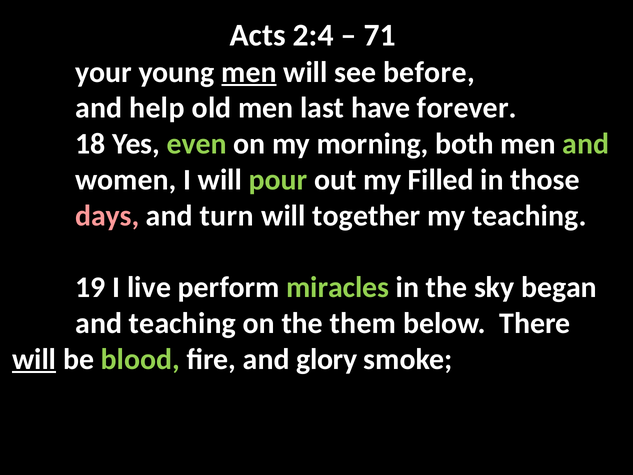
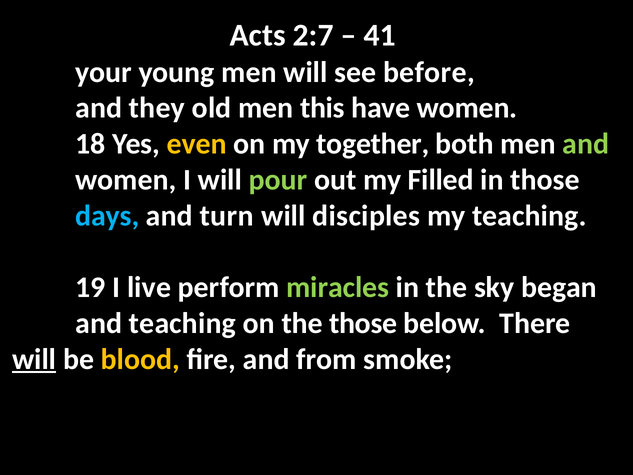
2:4: 2:4 -> 2:7 (313, 35)
71: 71 -> 41 (380, 35)
men underline: present -> none (249, 72)
help: help -> they (157, 108)
last: last -> this (322, 108)
have forever: forever -> women (467, 108)
even colour: light green -> yellow (197, 144)
morning: morning -> together (373, 144)
days colour: pink -> light blue (107, 216)
together: together -> disciples (366, 216)
the them: them -> those (363, 323)
blood colour: light green -> yellow (140, 359)
glory: glory -> from (327, 359)
